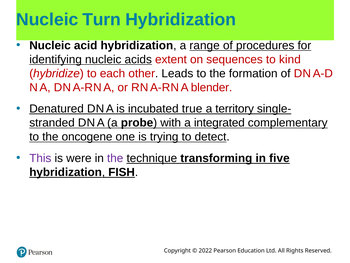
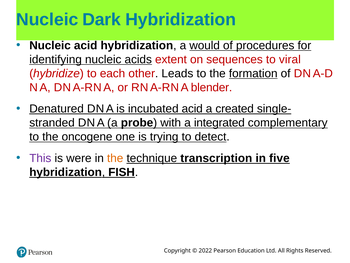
Turn: Turn -> Dark (102, 20)
range: range -> would (205, 45)
kind: kind -> viral (290, 59)
formation underline: none -> present (253, 73)
incubated true: true -> acid (192, 109)
territory: territory -> created (235, 109)
the colour: purple -> orange (115, 158)
transforming: transforming -> transcription (216, 158)
